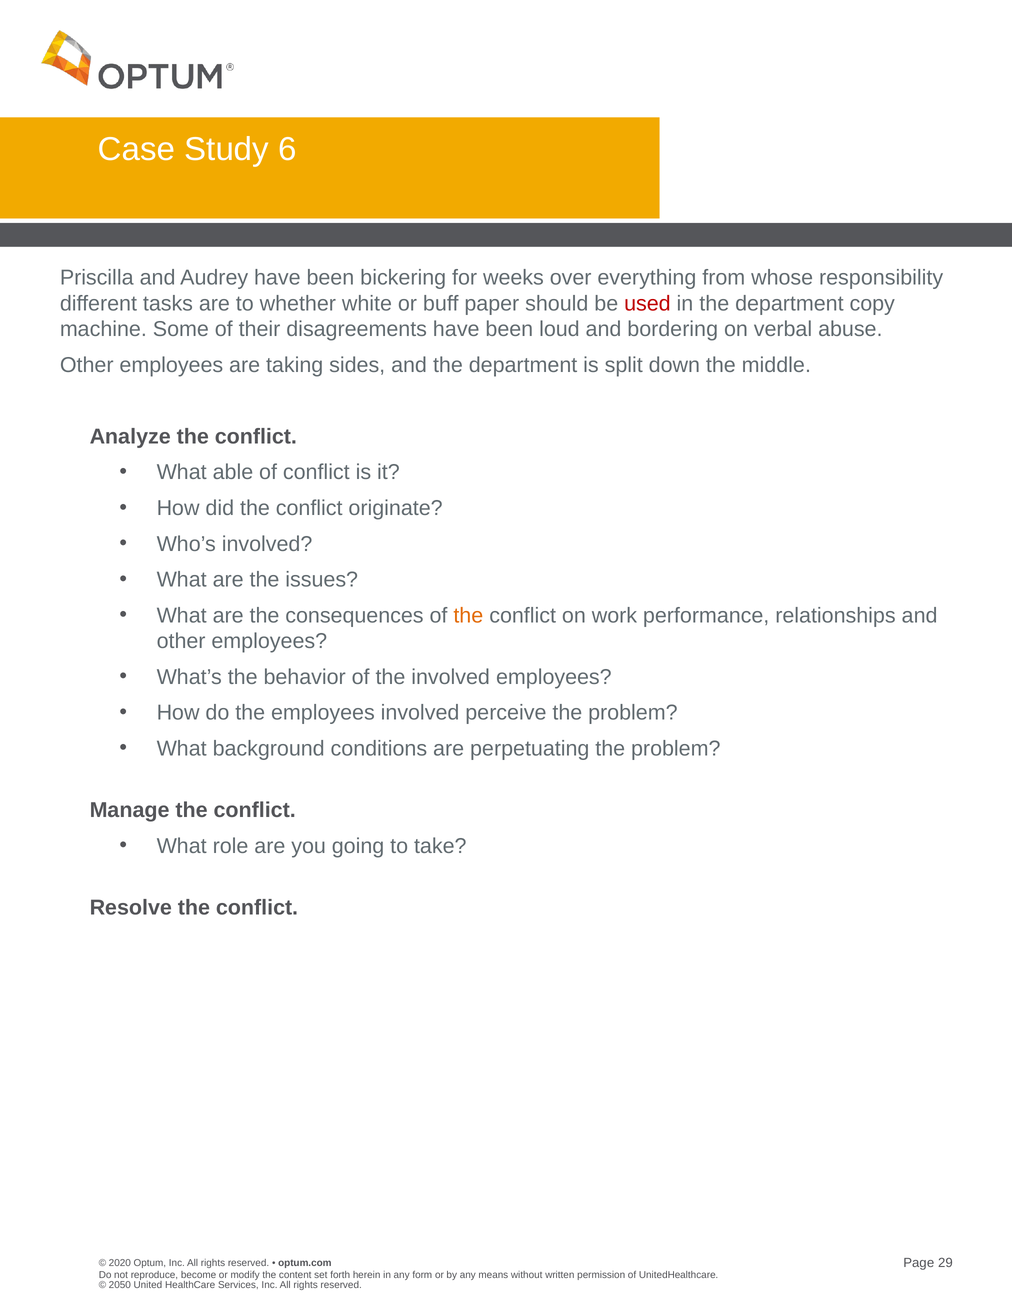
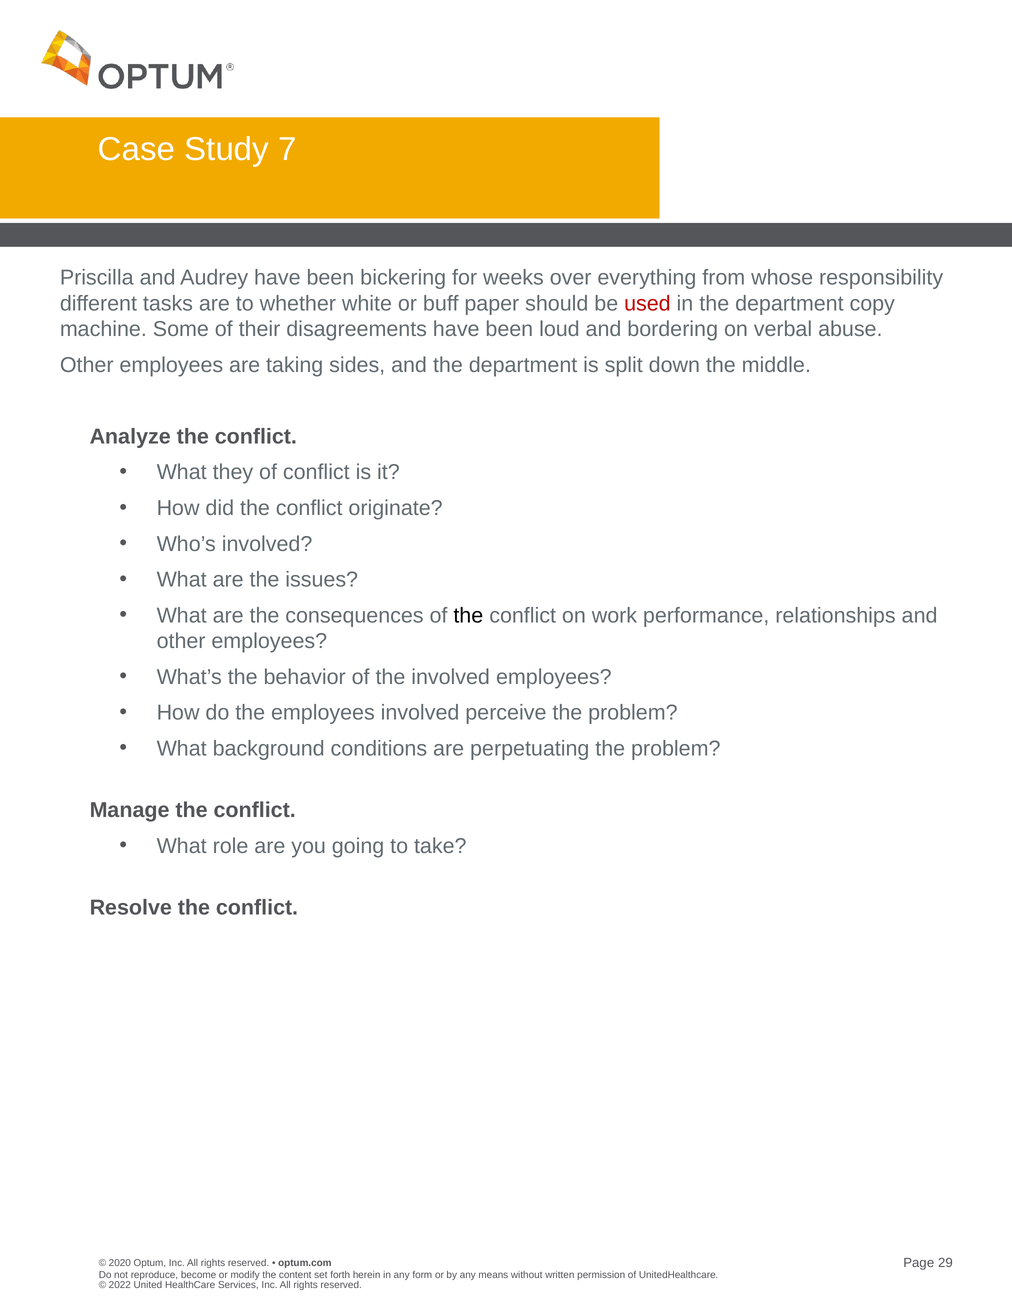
6: 6 -> 7 (287, 149)
able: able -> they (233, 472)
the colour: orange -> black (468, 615)
2050: 2050 -> 2022 (120, 1285)
